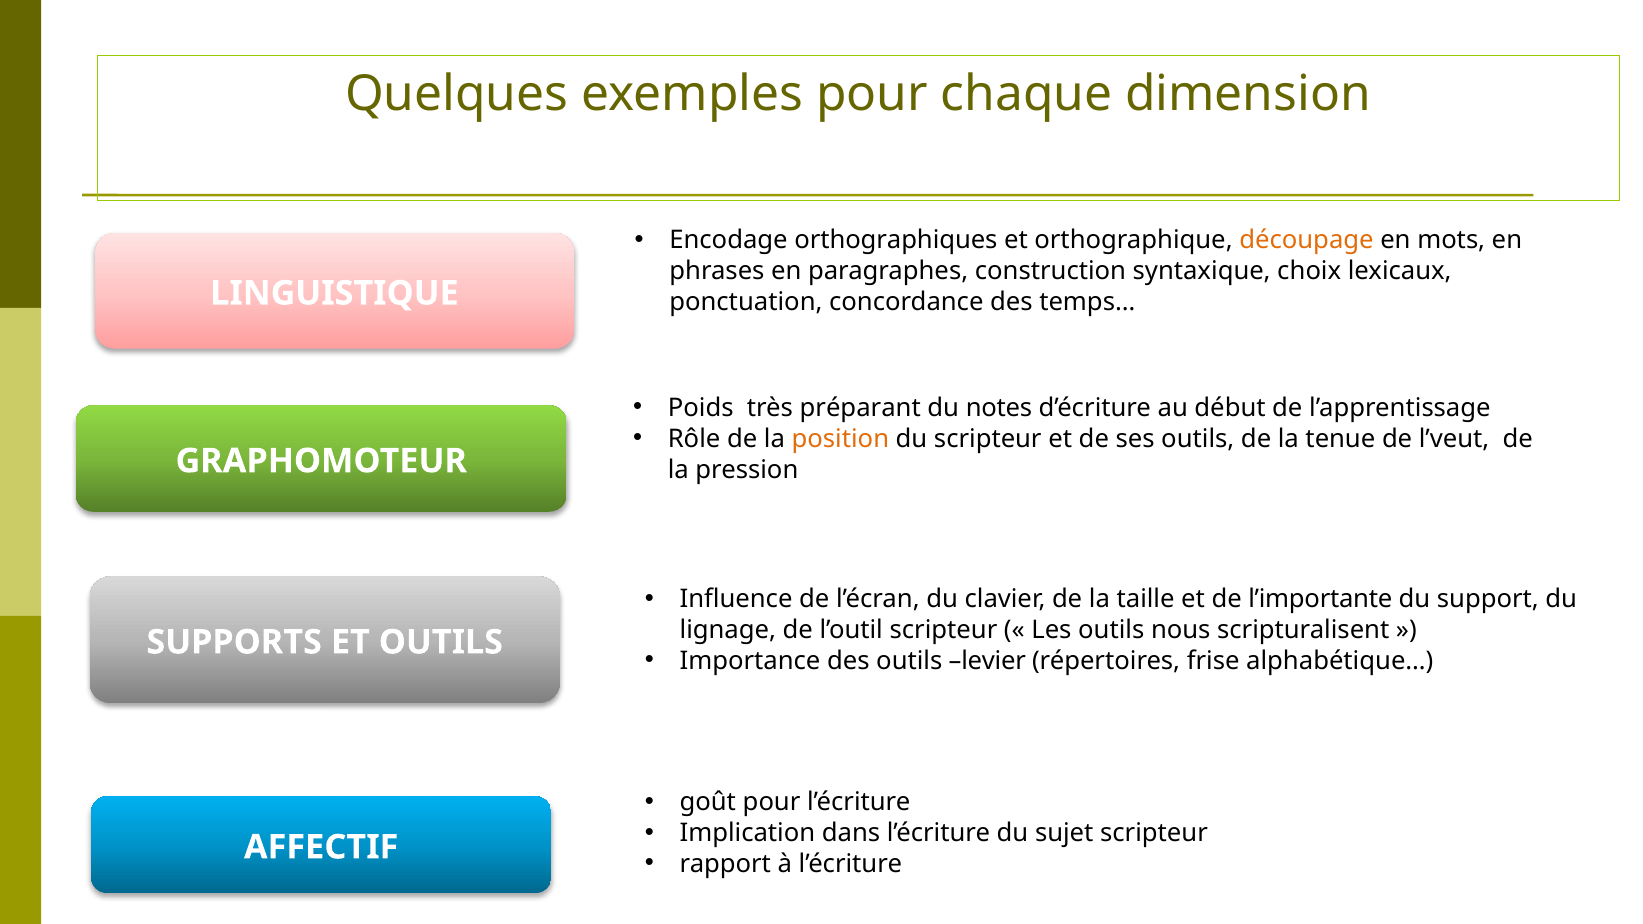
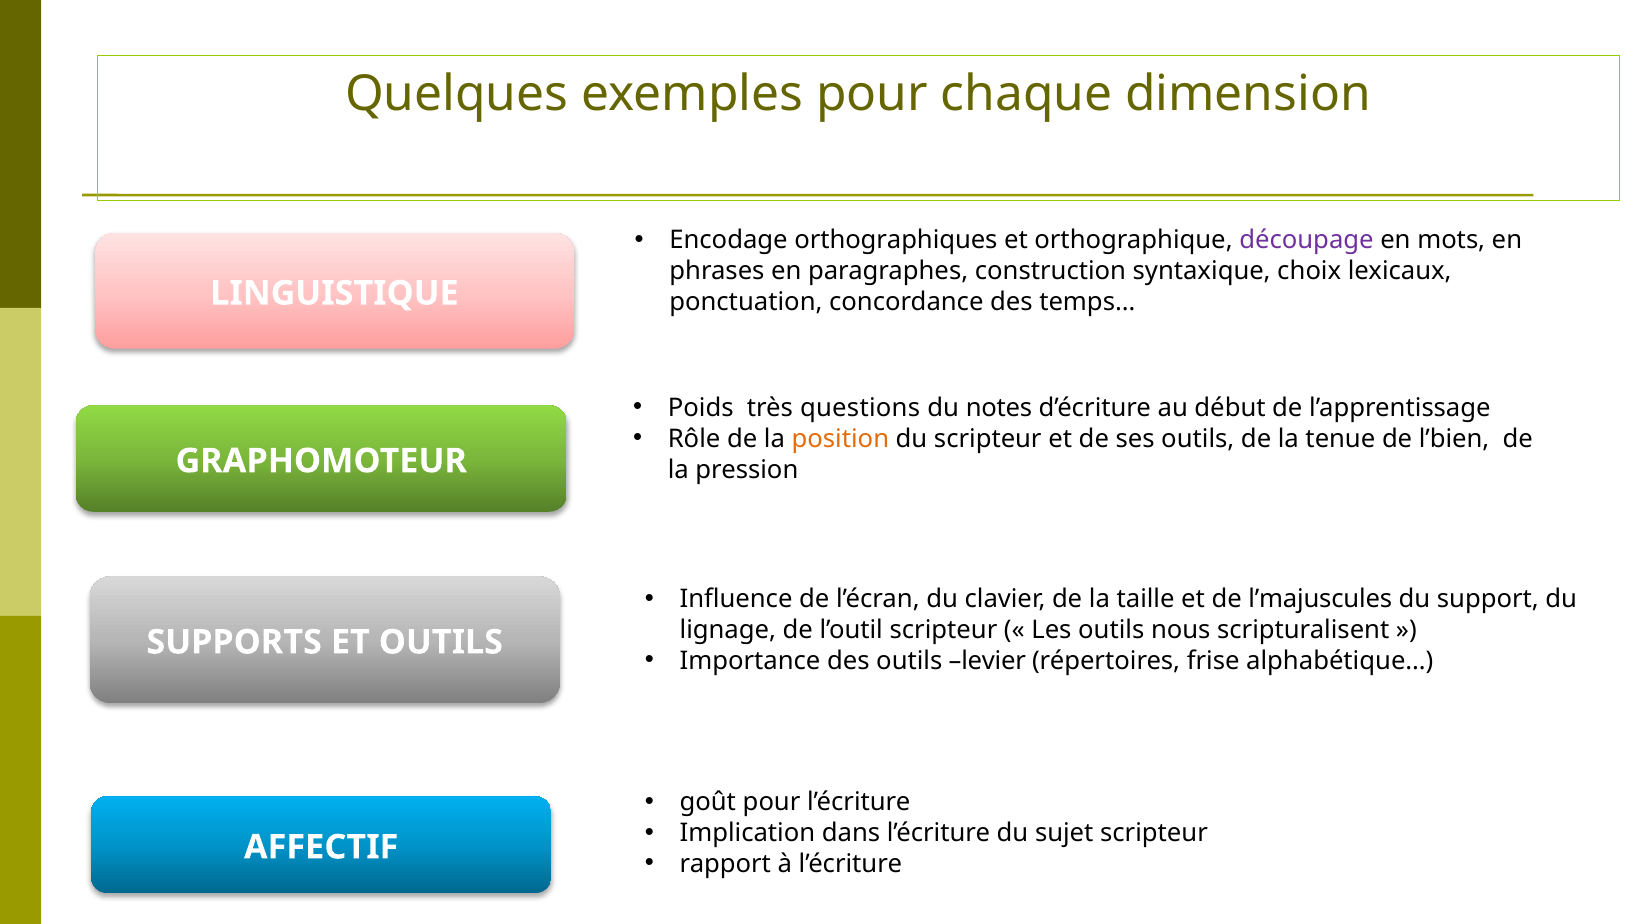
découpage colour: orange -> purple (1306, 240)
préparant: préparant -> questions (860, 408)
l’veut: l’veut -> l’bien (1454, 439)
l’importante: l’importante -> l’majuscules (1320, 599)
